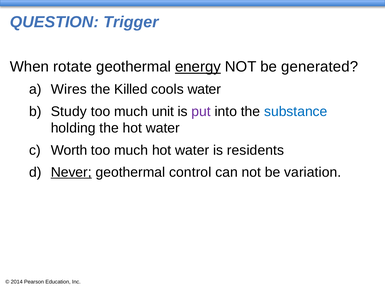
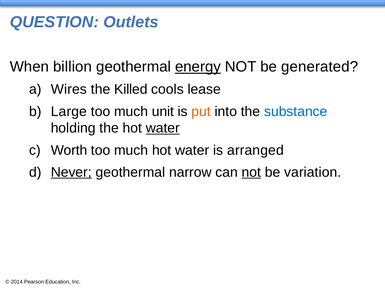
Trigger: Trigger -> Outlets (131, 22)
rotate: rotate -> billion (72, 67)
cools water: water -> lease (204, 89)
Study: Study -> Large (69, 111)
put colour: purple -> orange (201, 111)
water underline: none -> present (163, 128)
residents: residents -> arranged (255, 150)
control: control -> narrow (190, 172)
not underline: none -> present (251, 172)
